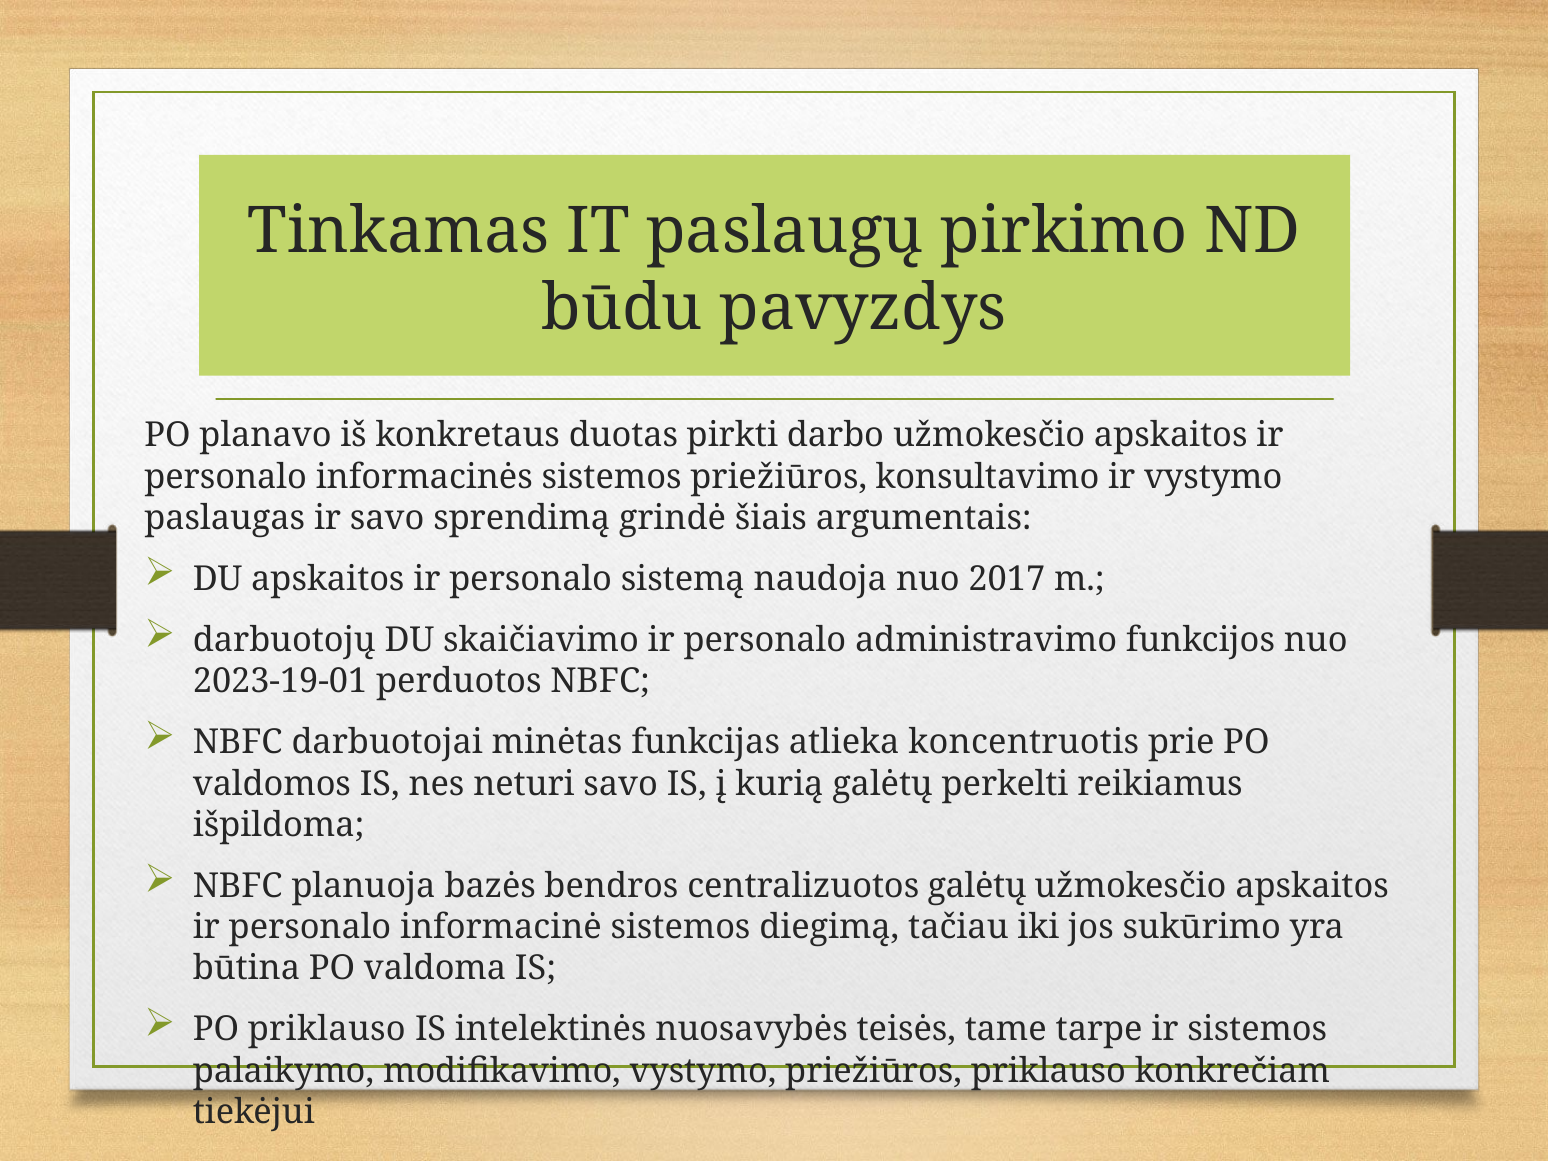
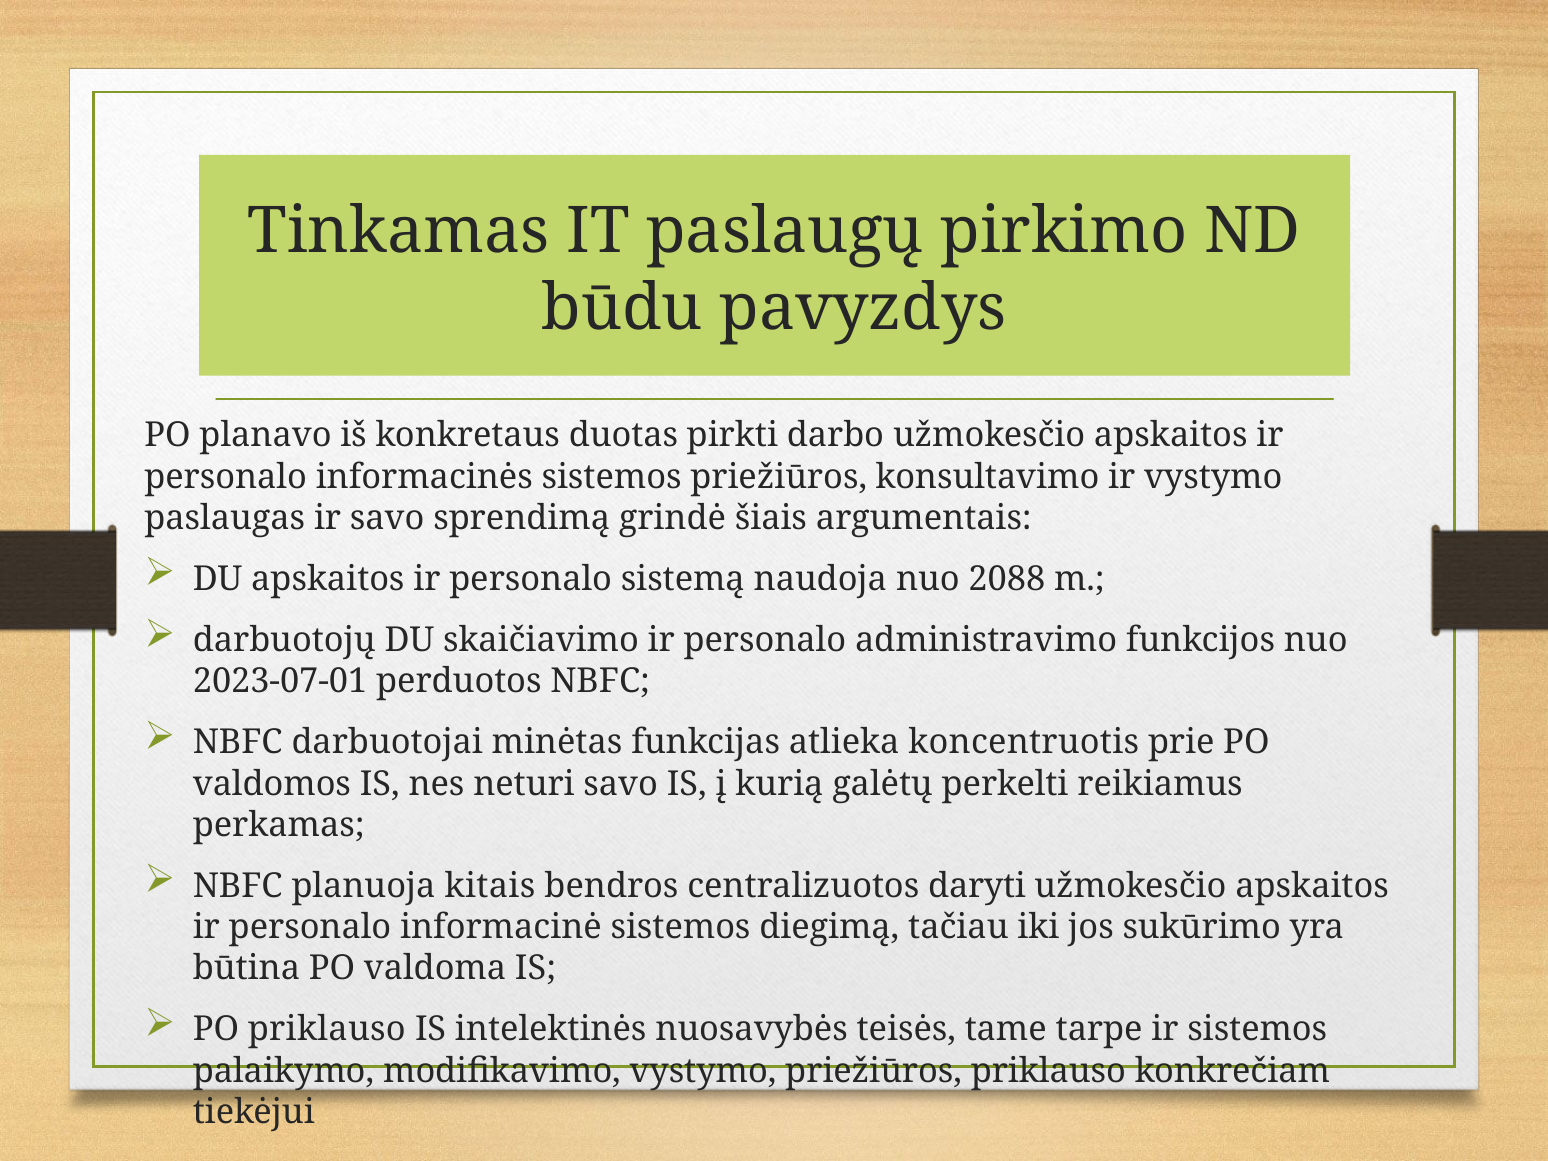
2017: 2017 -> 2088 (1007, 579)
2023-19-01: 2023-19-01 -> 2023-07-01 (280, 681)
išpildoma: išpildoma -> perkamas (279, 825)
bazės: bazės -> kitais (490, 886)
centralizuotos galėtų: galėtų -> daryti (977, 886)
